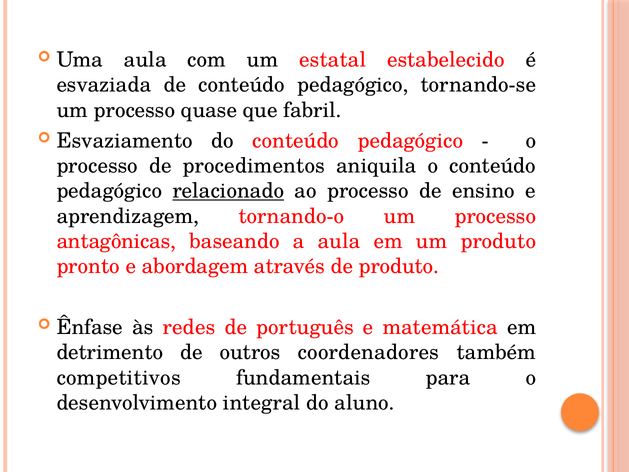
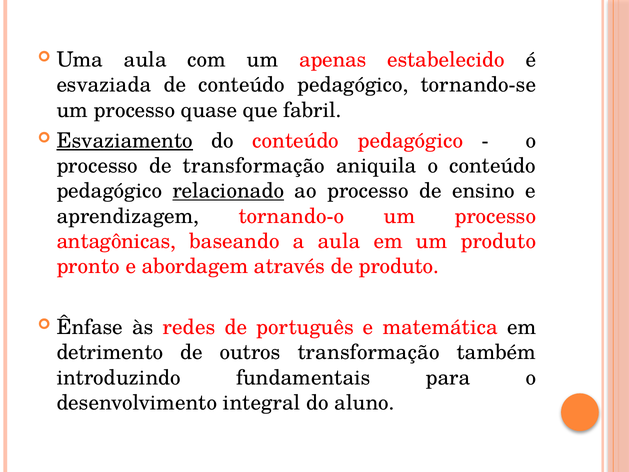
estatal: estatal -> apenas (333, 60)
Esvaziamento underline: none -> present (125, 141)
de procedimentos: procedimentos -> transformação (254, 166)
outros coordenadores: coordenadores -> transformação (369, 352)
competitivos: competitivos -> introduzindo (119, 378)
